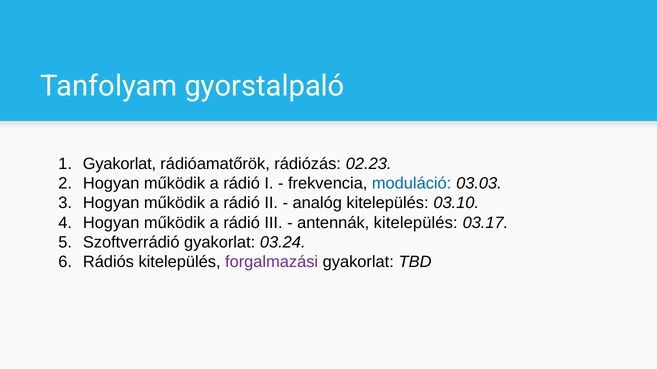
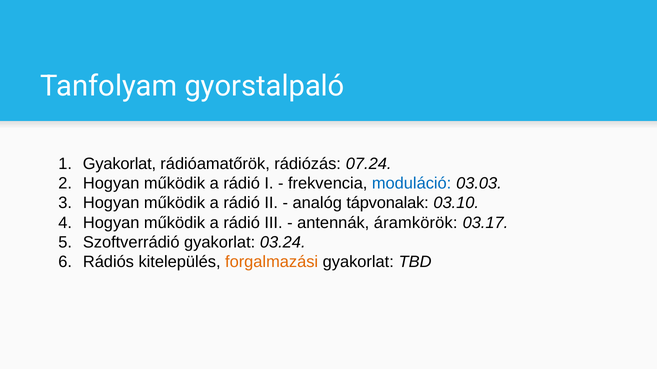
02.23: 02.23 -> 07.24 (369, 164)
analóg kitelepülés: kitelepülés -> tápvonalak (388, 203)
antennák kitelepülés: kitelepülés -> áramkörök (416, 223)
forgalmazási colour: purple -> orange (272, 262)
